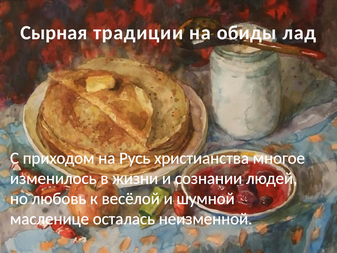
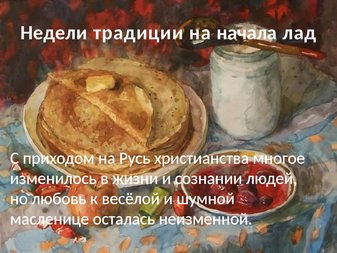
Сырная: Сырная -> Недели (54, 33)
обиды: обиды -> начала (247, 33)
